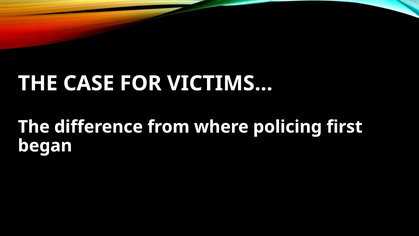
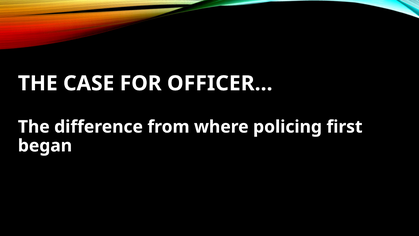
VICTIMS…: VICTIMS… -> OFFICER… (220, 83)
